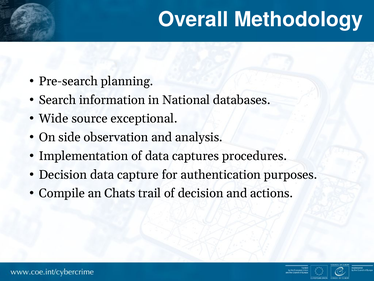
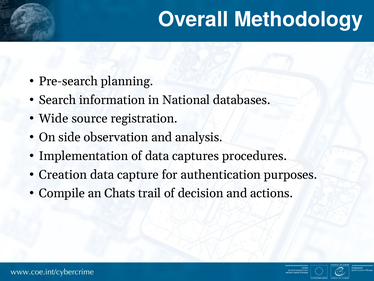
exceptional: exceptional -> registration (144, 118)
Decision: Decision -> Creation (63, 174)
